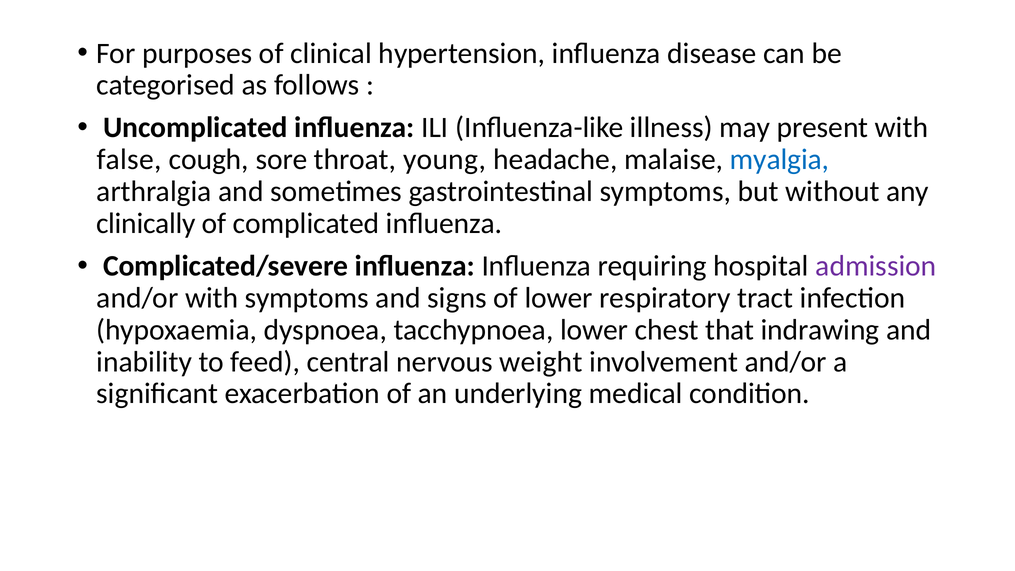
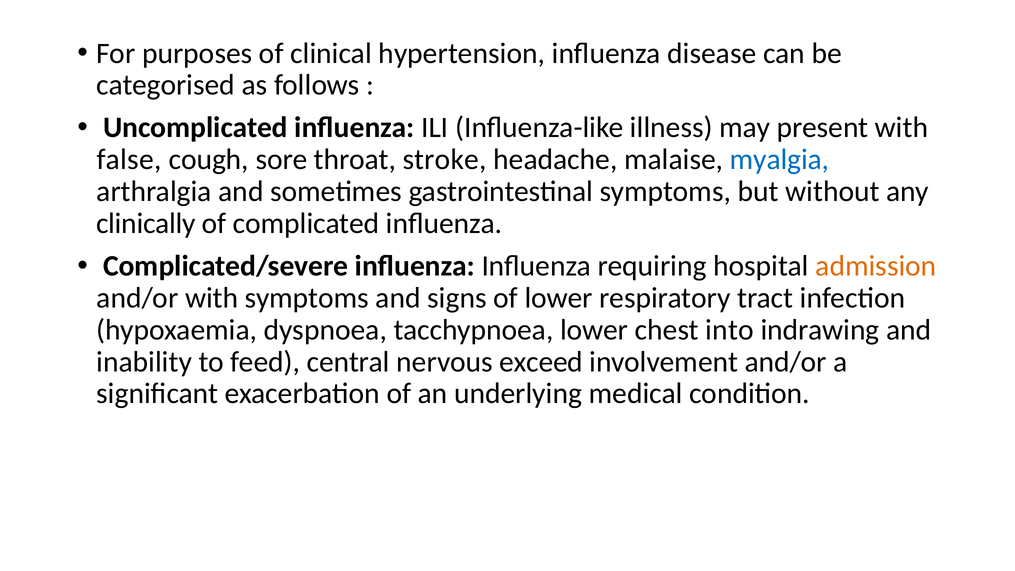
young: young -> stroke (445, 160)
admission colour: purple -> orange (876, 266)
that: that -> into (730, 330)
weight: weight -> exceed (541, 362)
